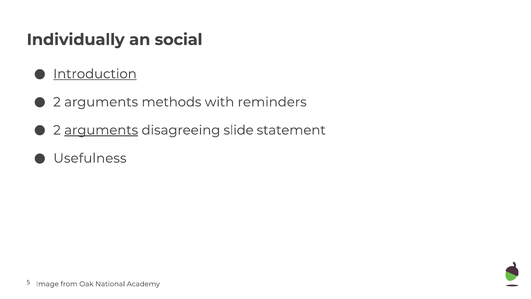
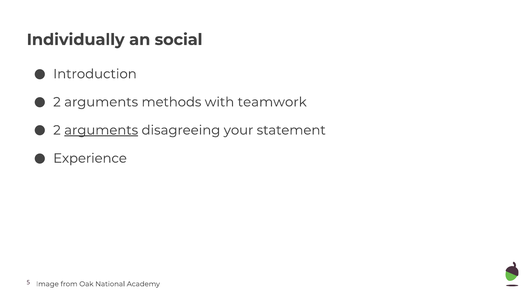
Introduction underline: present -> none (95, 74)
reminders: reminders -> teamwork (272, 102)
slide: slide -> your (239, 130)
Usefulness: Usefulness -> Experience (90, 158)
